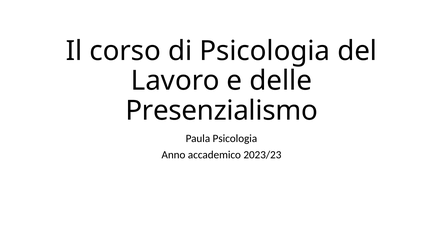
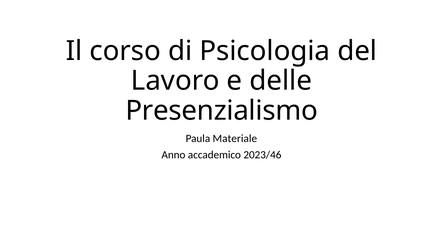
Paula Psicologia: Psicologia -> Materiale (235, 138)
2023/23: 2023/23 -> 2023/46 (262, 155)
